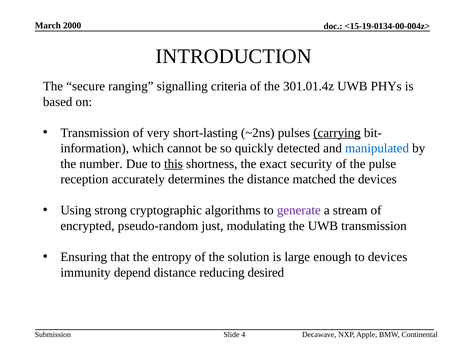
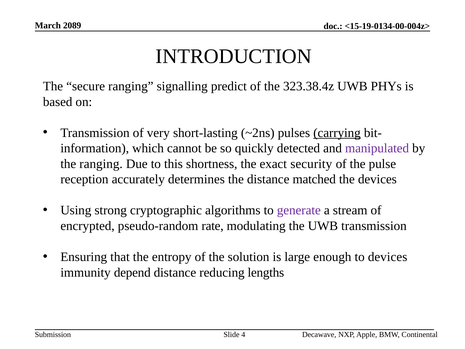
2000: 2000 -> 2089 (72, 25)
criteria: criteria -> predict (229, 86)
301.01.4z: 301.01.4z -> 323.38.4z (309, 86)
manipulated colour: blue -> purple (377, 148)
the number: number -> ranging (101, 164)
this underline: present -> none (173, 164)
just: just -> rate (213, 226)
desired: desired -> lengths (266, 272)
